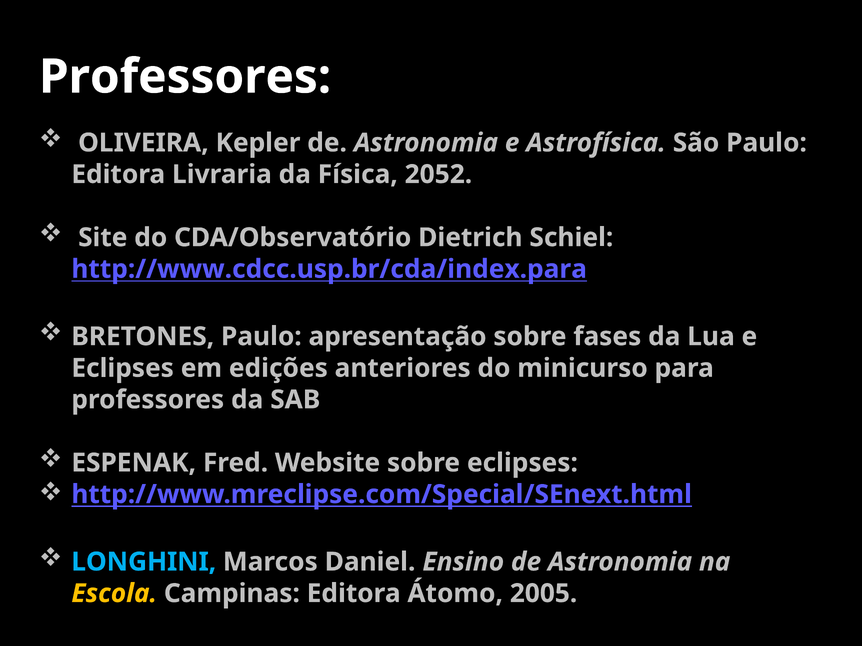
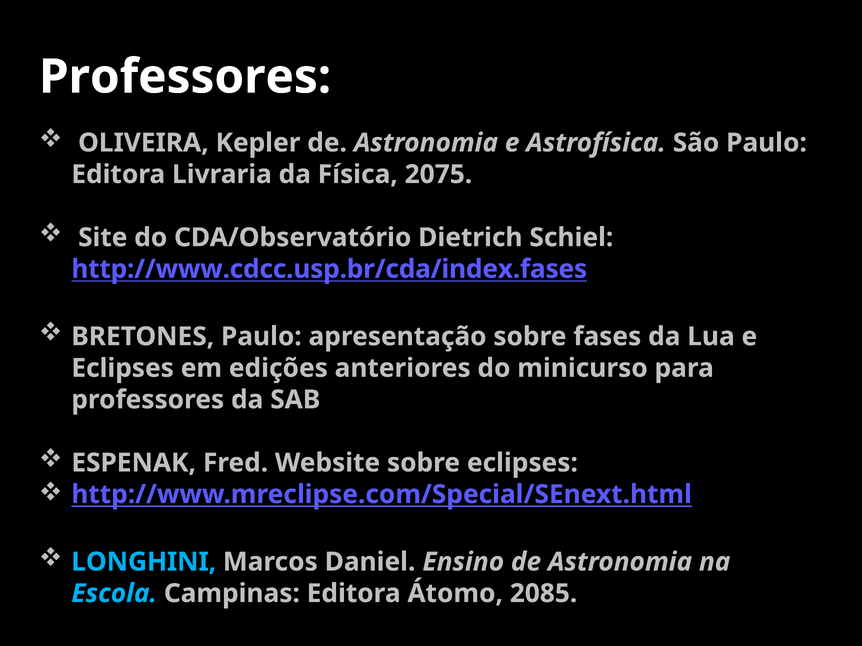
2052: 2052 -> 2075 (438, 175)
http://www.cdcc.usp.br/cda/index.para: http://www.cdcc.usp.br/cda/index.para -> http://www.cdcc.usp.br/cda/index.fases (329, 269)
Escola colour: yellow -> light blue (114, 594)
2005: 2005 -> 2085 (543, 594)
